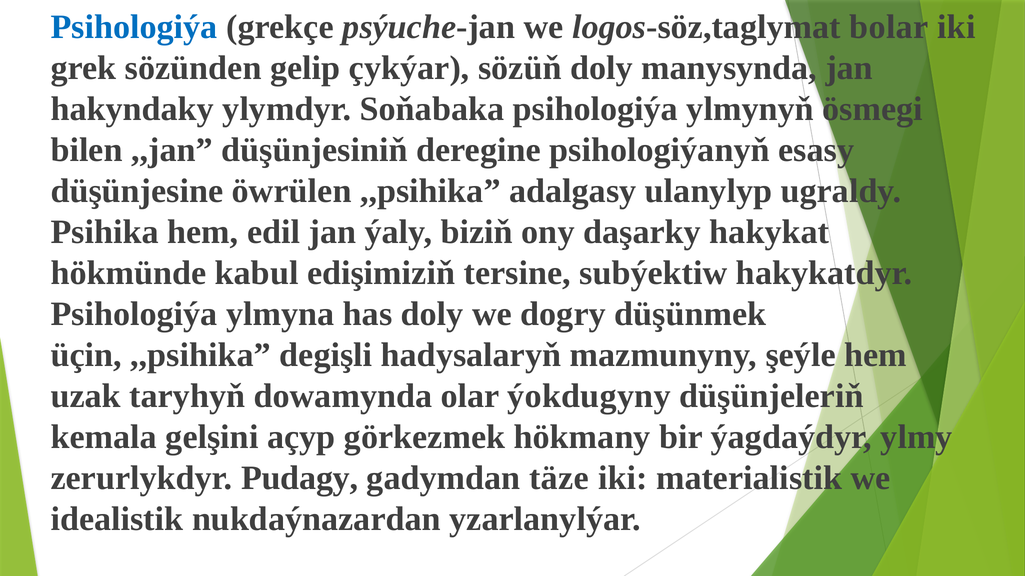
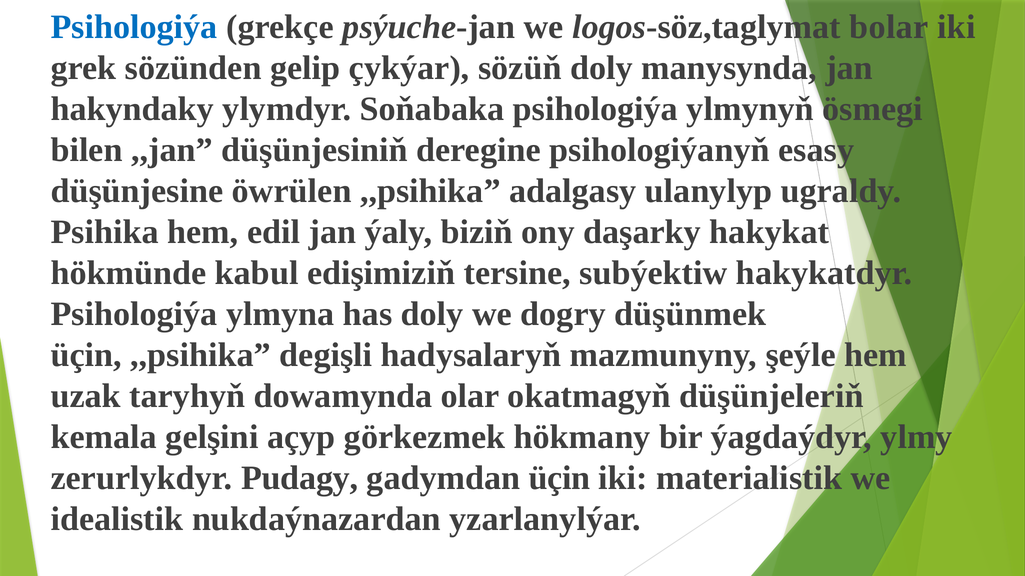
ýokdugyny: ýokdugyny -> okatmagyň (589, 396)
gadymdan täze: täze -> üçin (559, 478)
